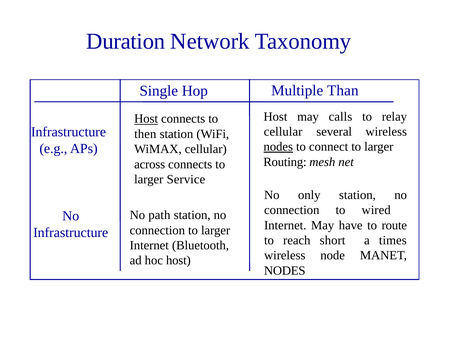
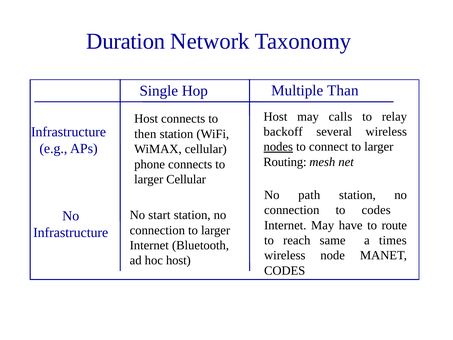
Host underline: present -> none (146, 119)
cellular: cellular -> backoff (283, 132)
across: across -> phone (150, 164)
larger Service: Service -> Cellular (186, 179)
only: only -> path (309, 195)
to wired: wired -> codes (376, 210)
path: path -> start (159, 215)
short: short -> same (333, 240)
NODES: NODES -> CODES (285, 270)
